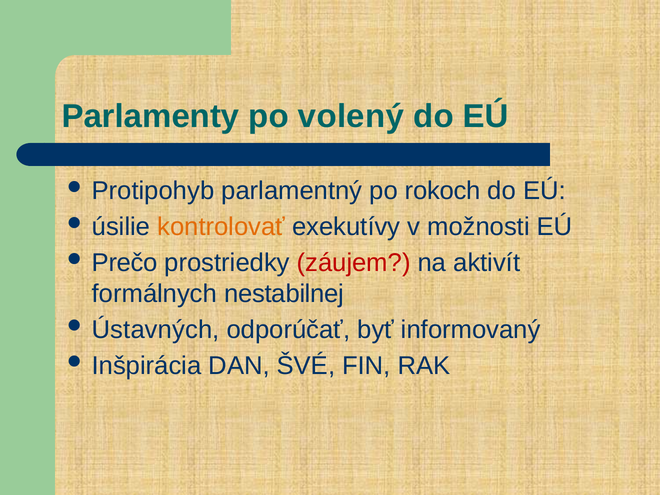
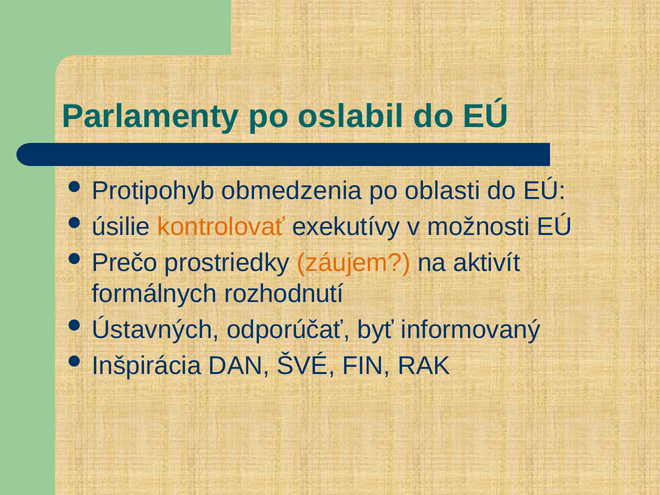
volený: volený -> oslabil (351, 116)
parlamentný: parlamentný -> obmedzenia (292, 191)
rokoch: rokoch -> oblasti (443, 191)
záujem colour: red -> orange (354, 263)
nestabilnej: nestabilnej -> rozhodnutí (284, 294)
